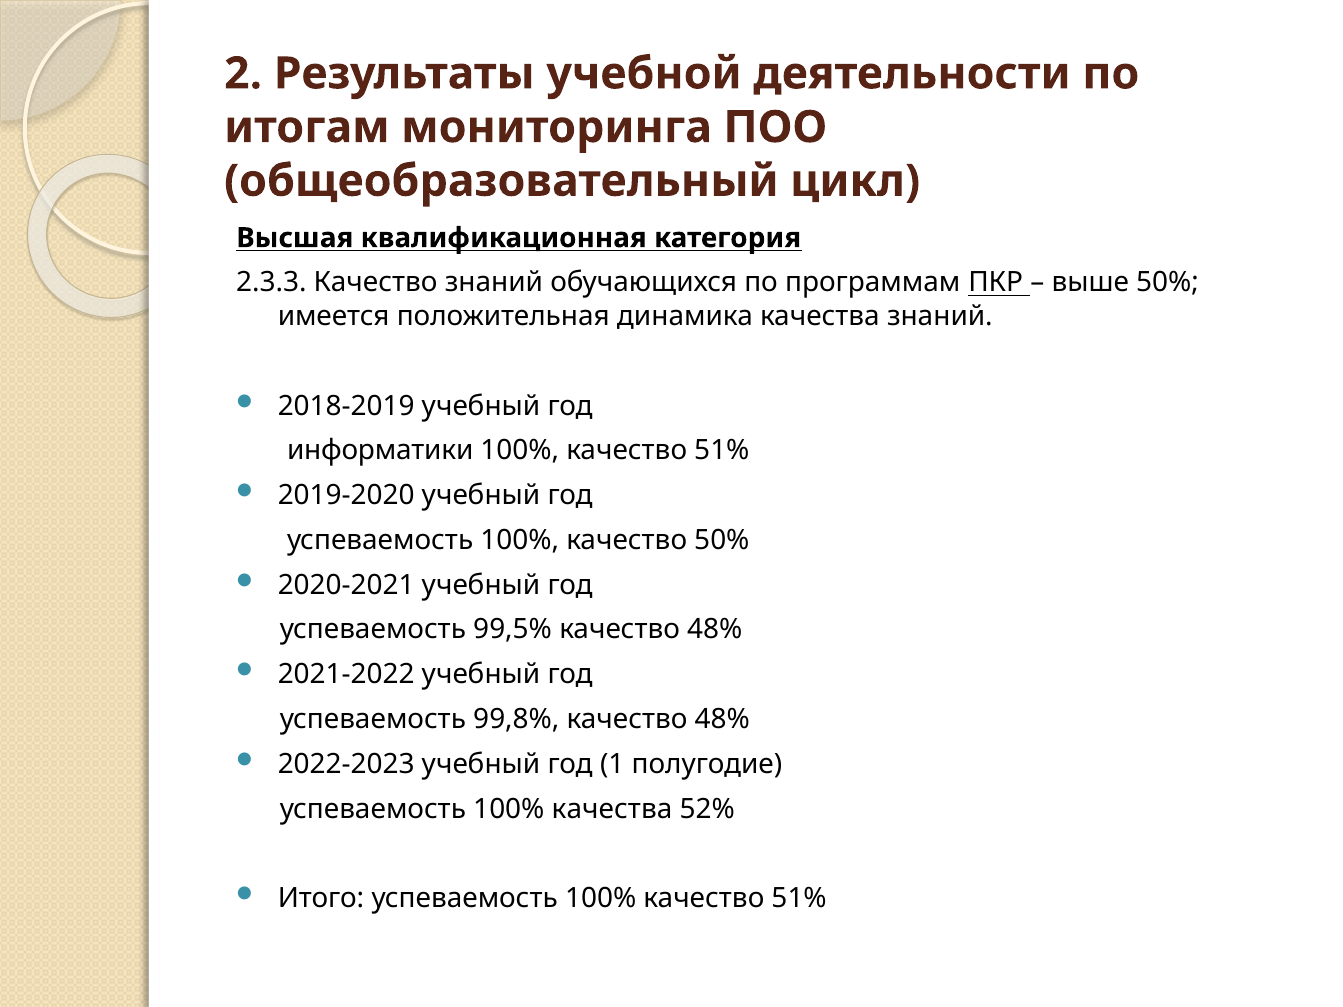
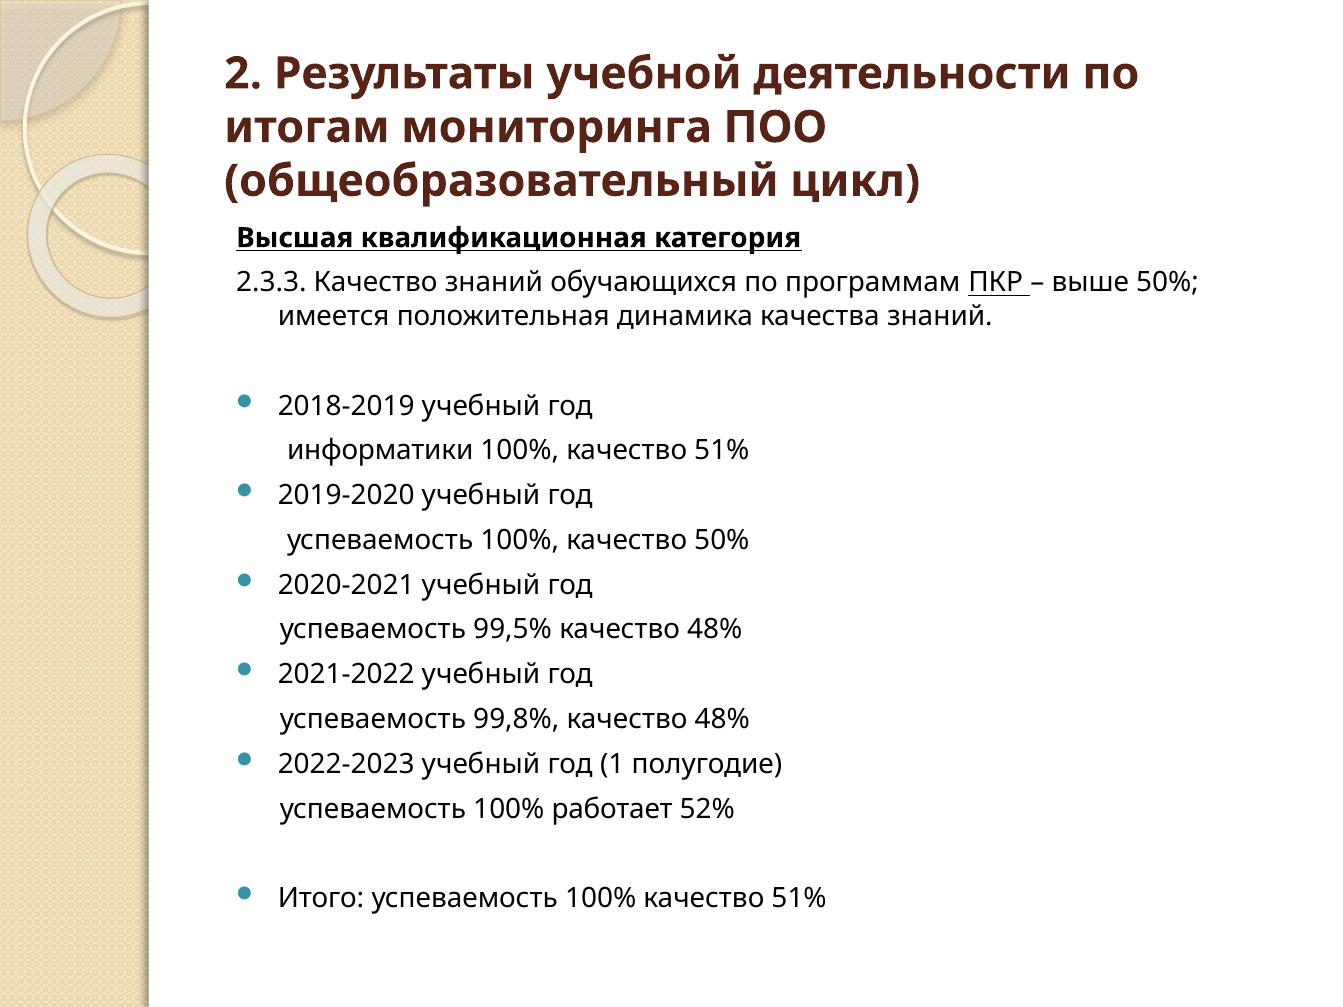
100% качества: качества -> работает (612, 809)
